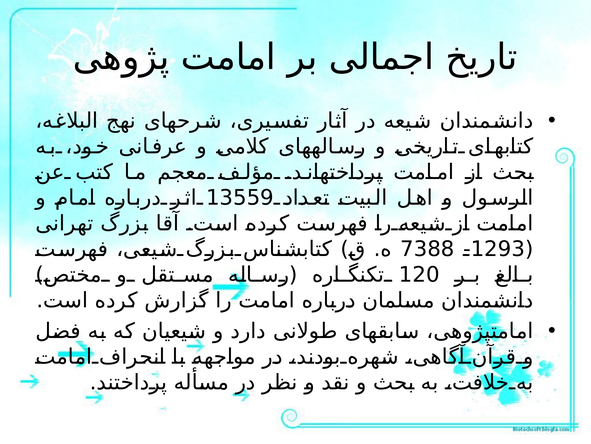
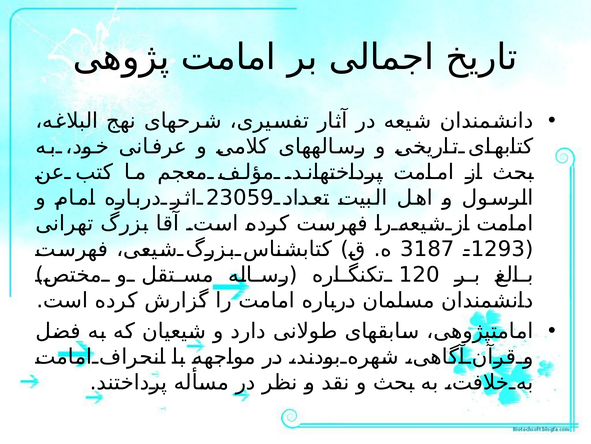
13559: 13559 -> 23059 (240, 197)
7388: 7388 -> 3187 (427, 249)
